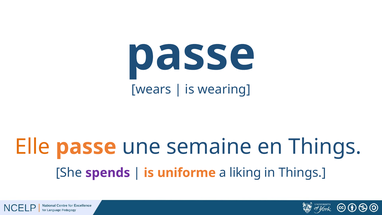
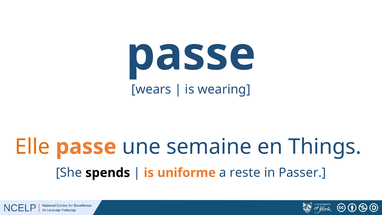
spends colour: purple -> black (108, 173)
liking: liking -> reste (245, 173)
in Things: Things -> Passer (302, 173)
